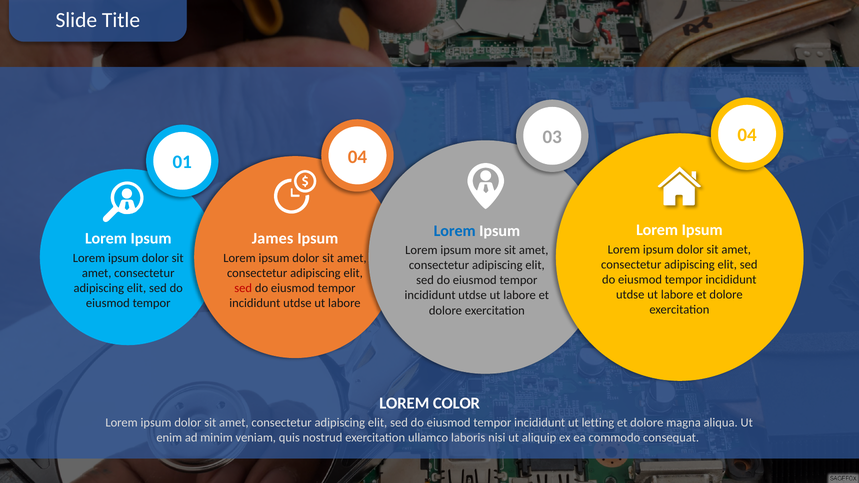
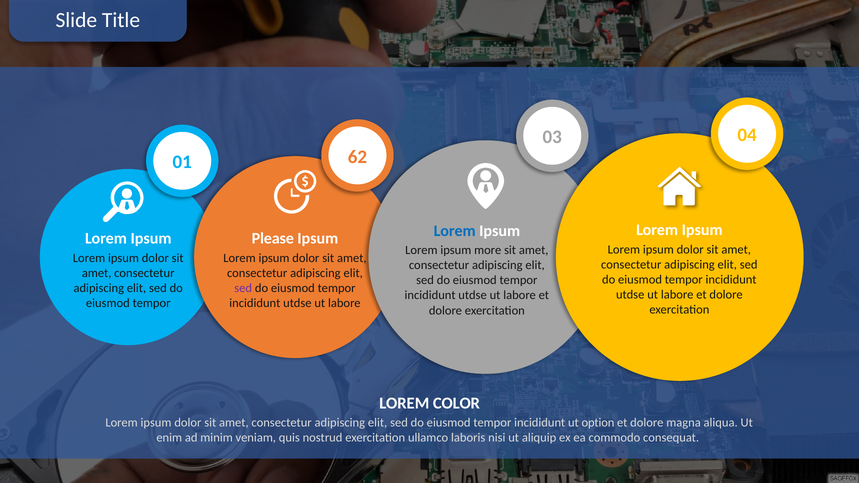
01 04: 04 -> 62 (357, 157)
James: James -> Please (273, 239)
sed colour: red -> purple (243, 288)
letting: letting -> option (598, 423)
